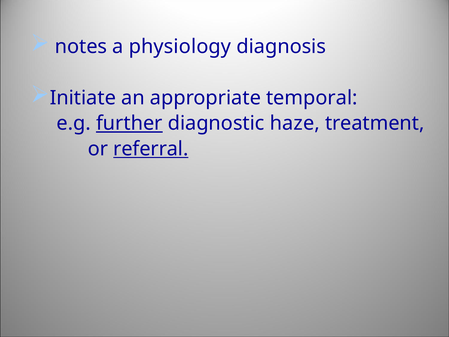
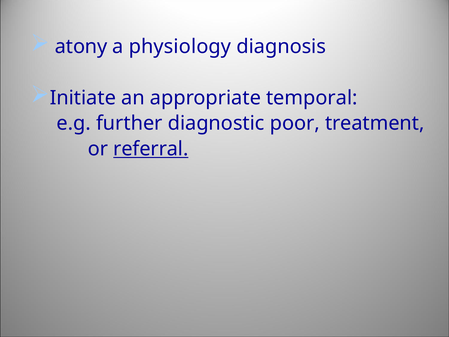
notes: notes -> atony (81, 47)
further underline: present -> none (129, 123)
haze: haze -> poor (295, 123)
